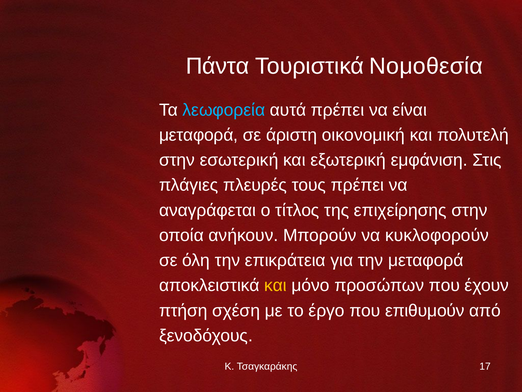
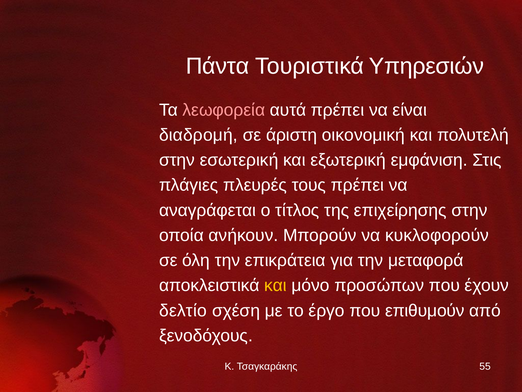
Νομοθεσία: Νομοθεσία -> Υπηρεσιών (426, 66)
λεωφορεία colour: light blue -> pink (224, 110)
μεταφορά: μεταφορά -> διαδρομή (198, 135)
πτήση: πτήση -> δελτίο (183, 310)
17: 17 -> 55 (485, 366)
